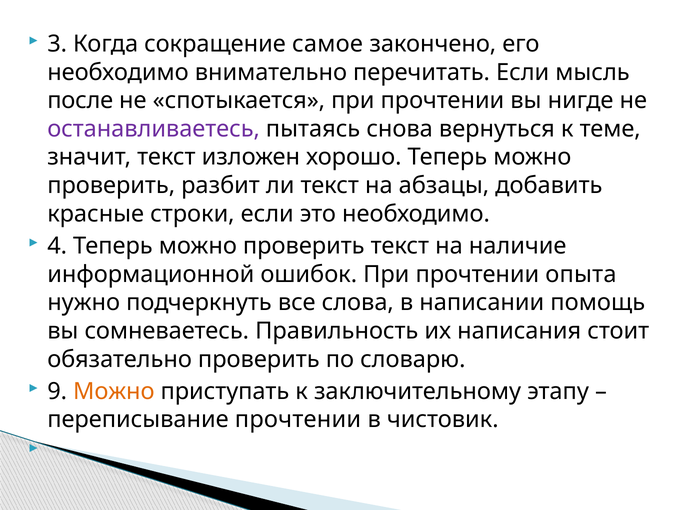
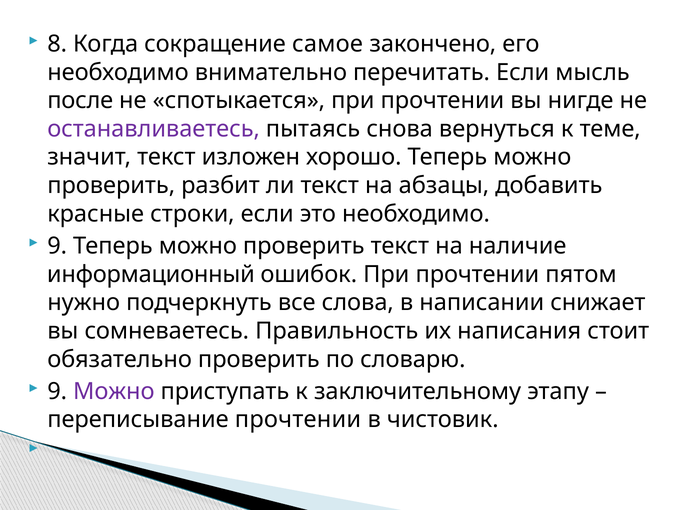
3: 3 -> 8 (57, 44)
4: 4 -> 9 (57, 246)
информационной: информационной -> информационный (151, 274)
опыта: опыта -> пятом (581, 274)
помощь: помощь -> снижает (598, 303)
Можно colour: orange -> purple (114, 391)
